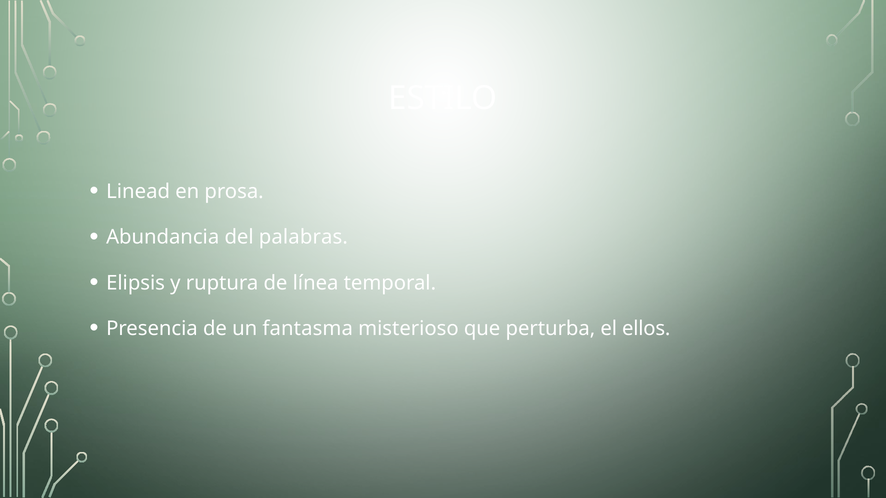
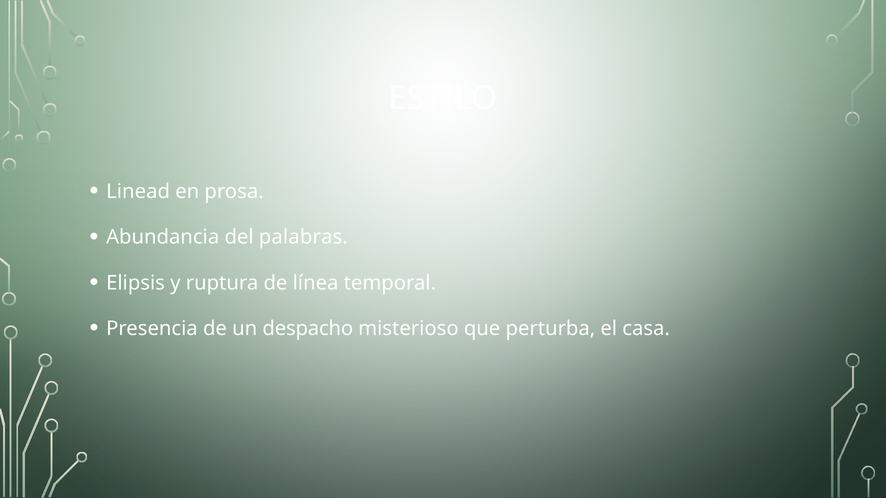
fantasma: fantasma -> despacho (308, 329)
ellos: ellos -> casa (646, 329)
